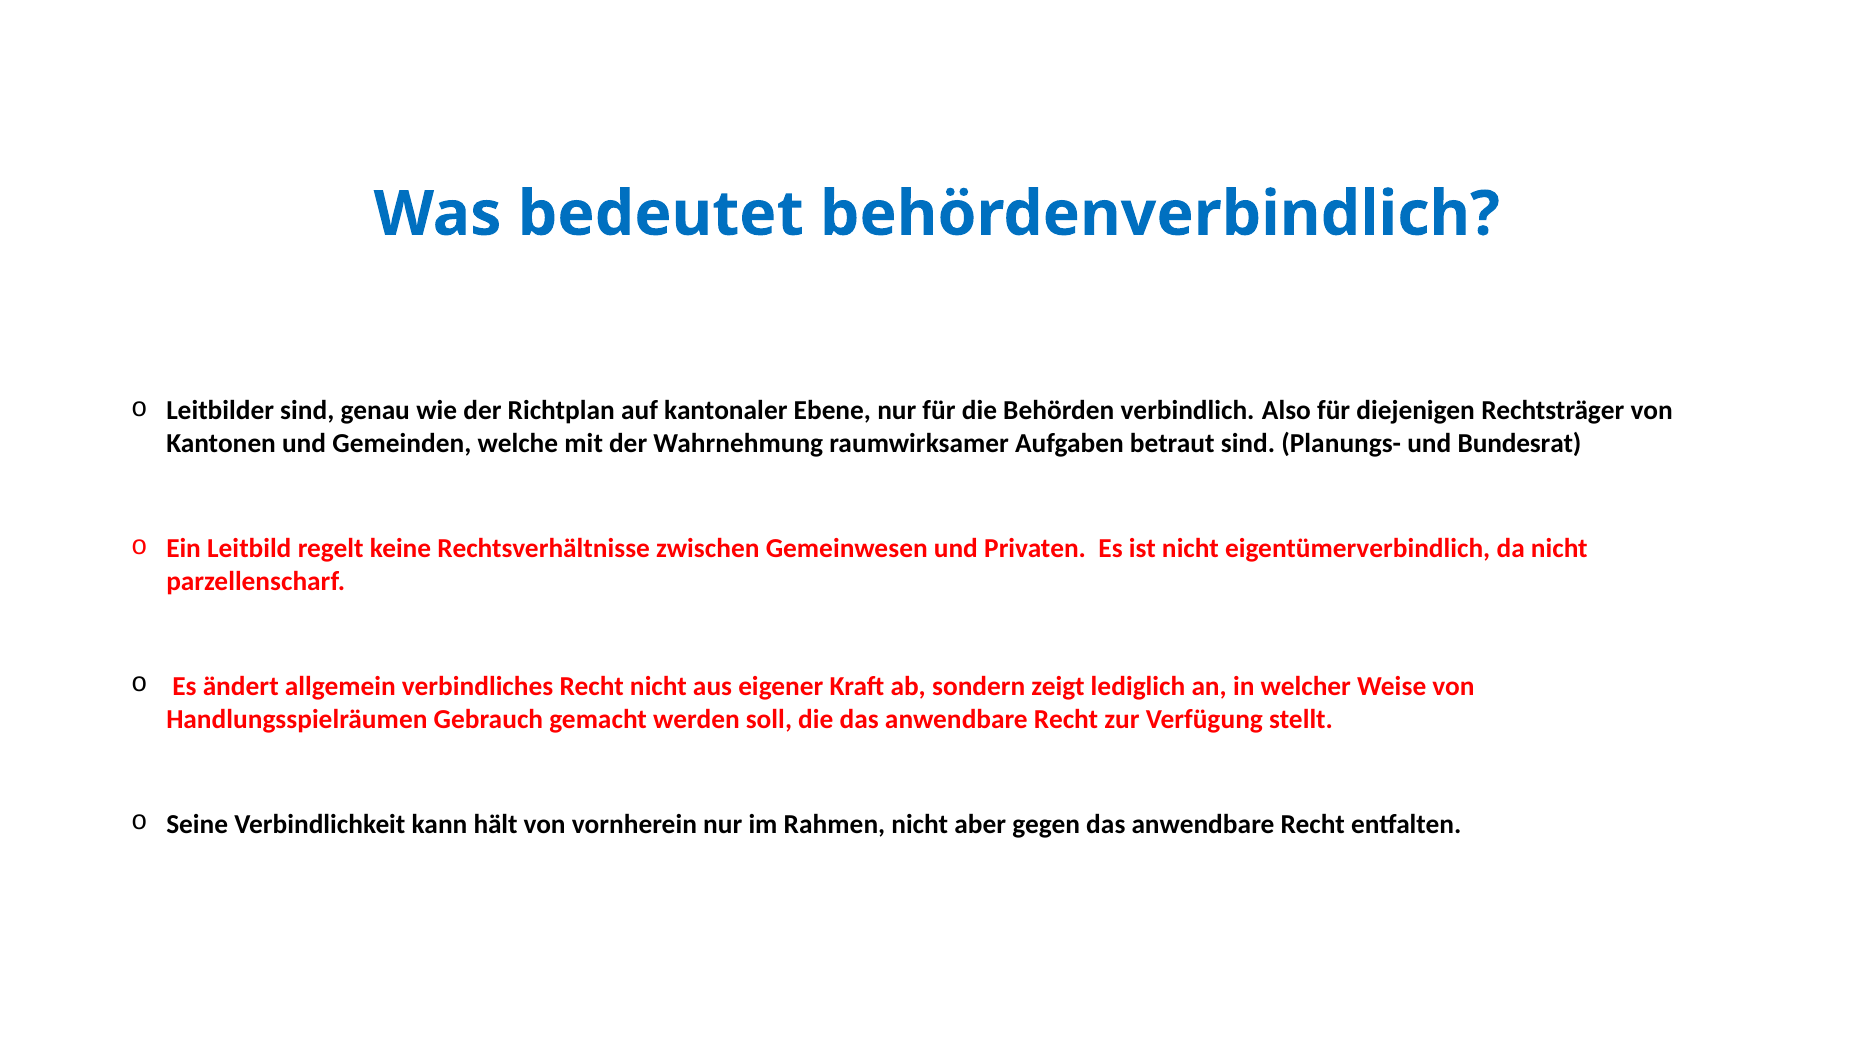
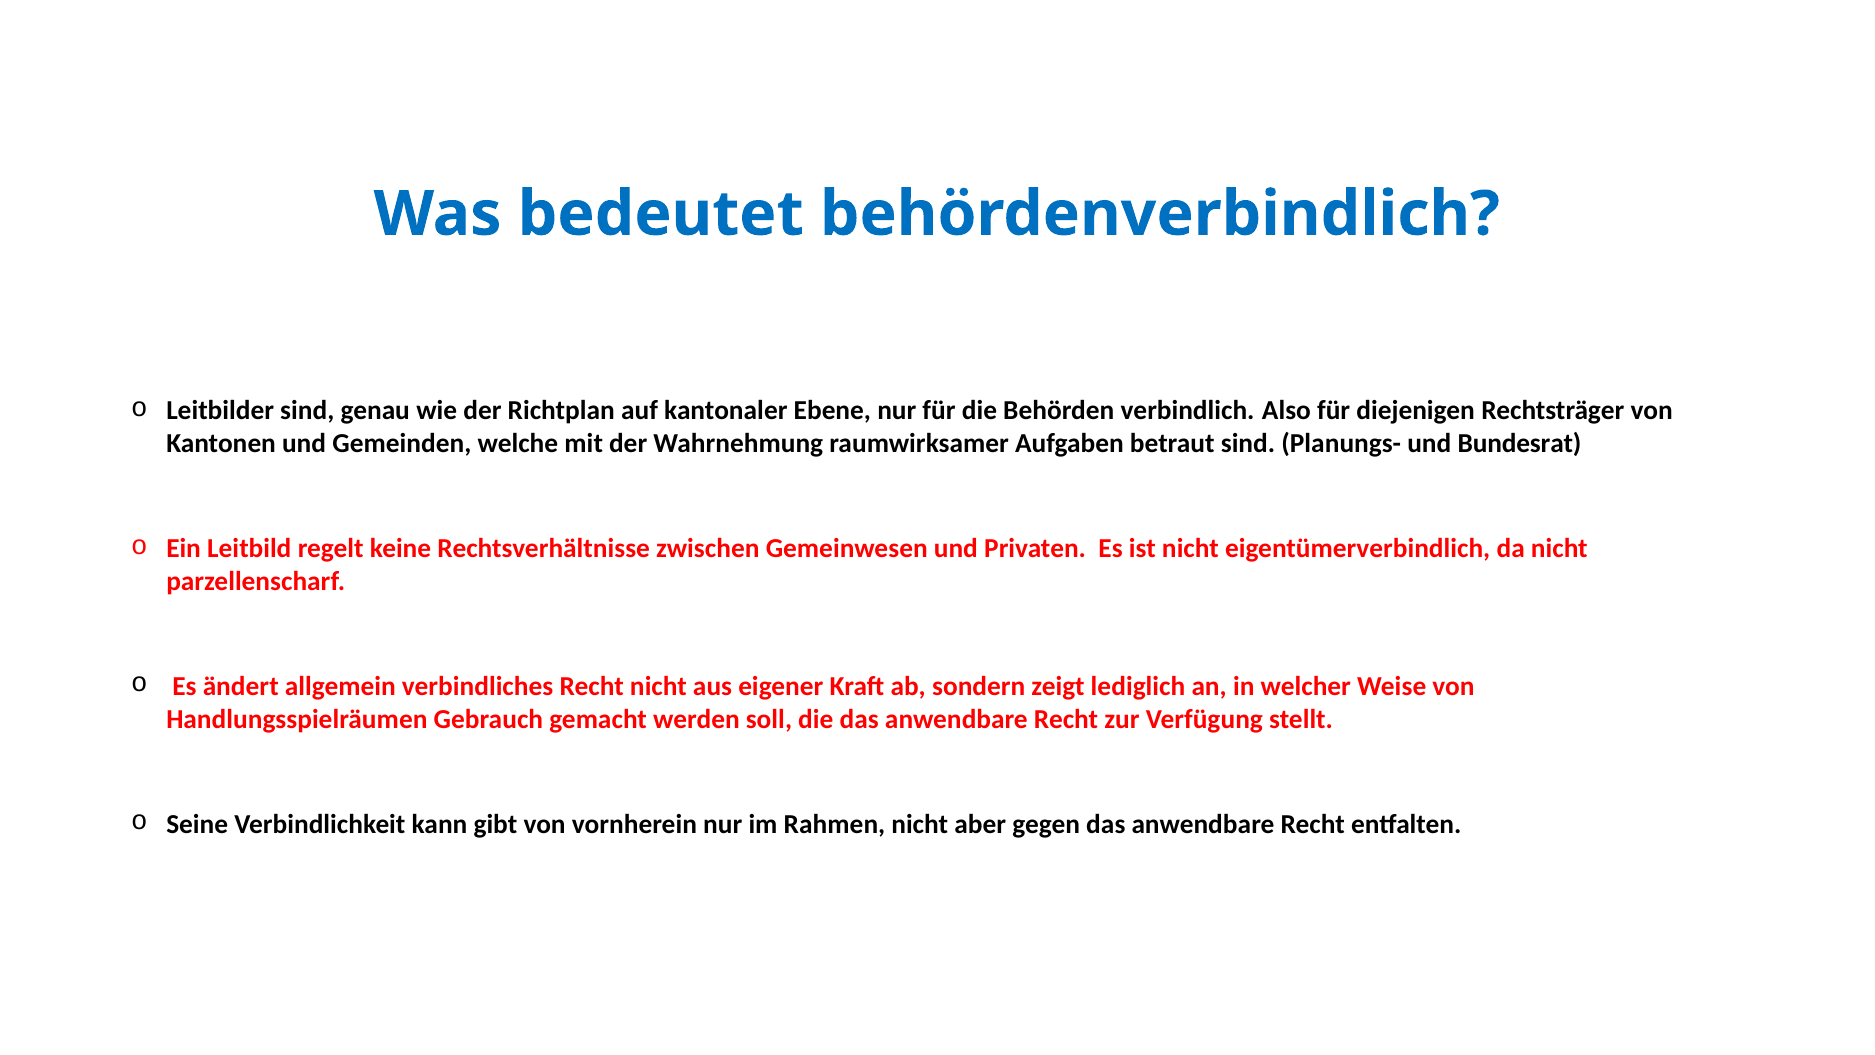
hält: hält -> gibt (495, 824)
